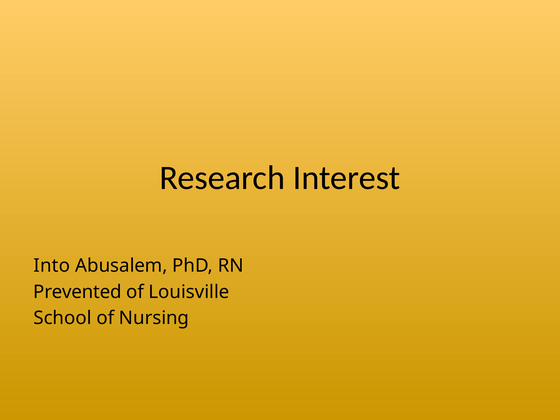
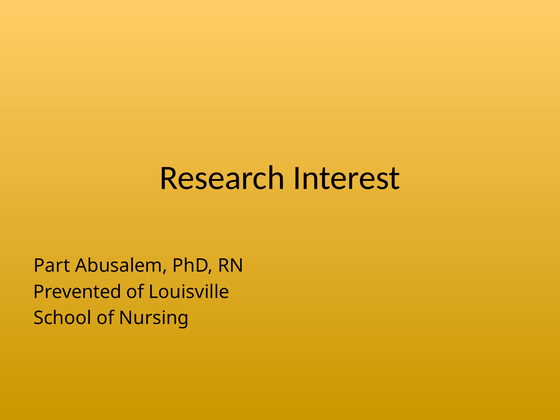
Into: Into -> Part (52, 266)
